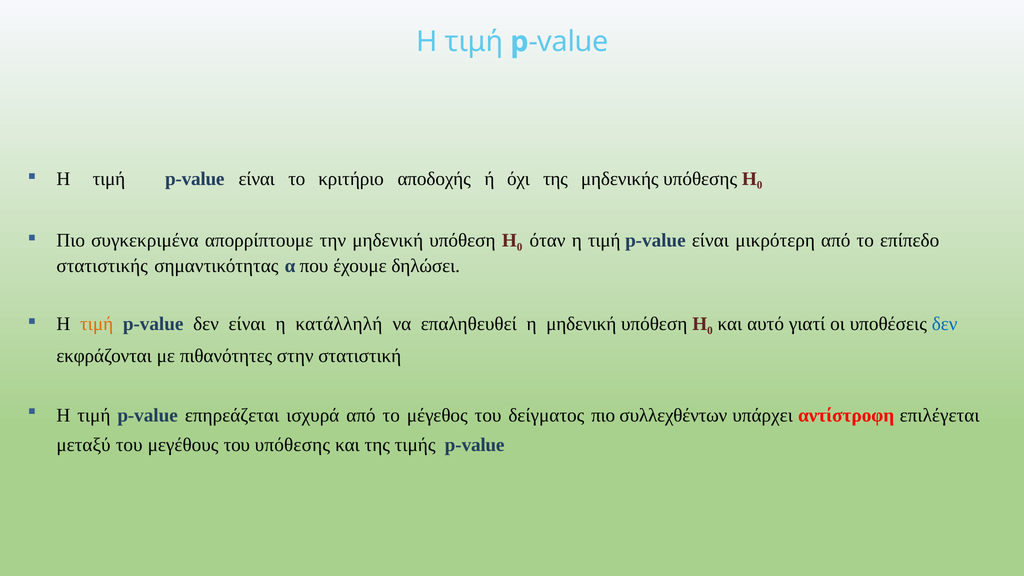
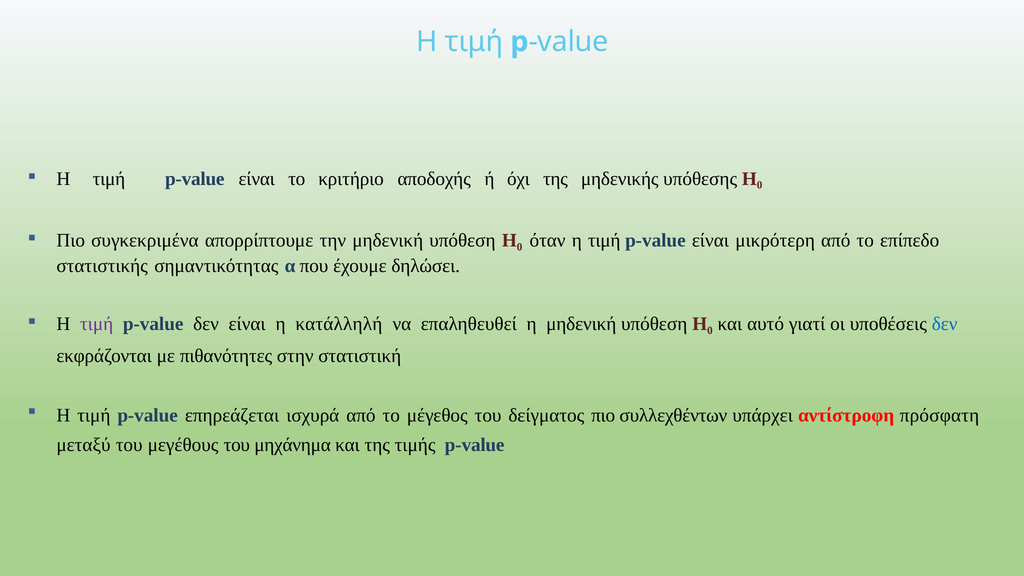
τιμή colour: orange -> purple (97, 324)
επιλέγεται: επιλέγεται -> πρόσφατη (940, 415)
του υπόθεσης: υπόθεσης -> μηχάνημα (293, 445)
